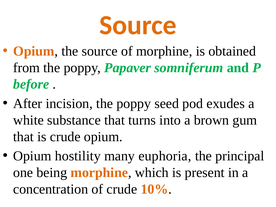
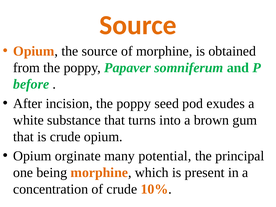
hostility: hostility -> orginate (78, 156)
euphoria: euphoria -> potential (165, 156)
